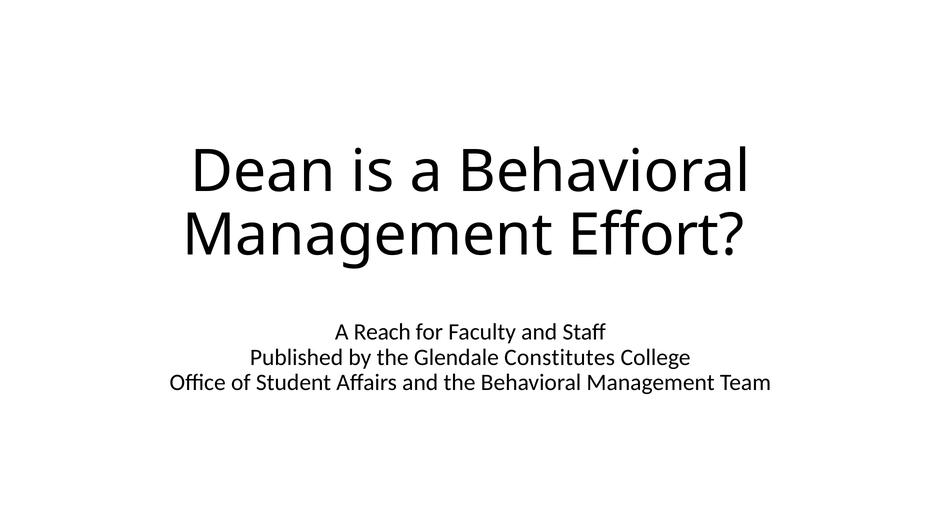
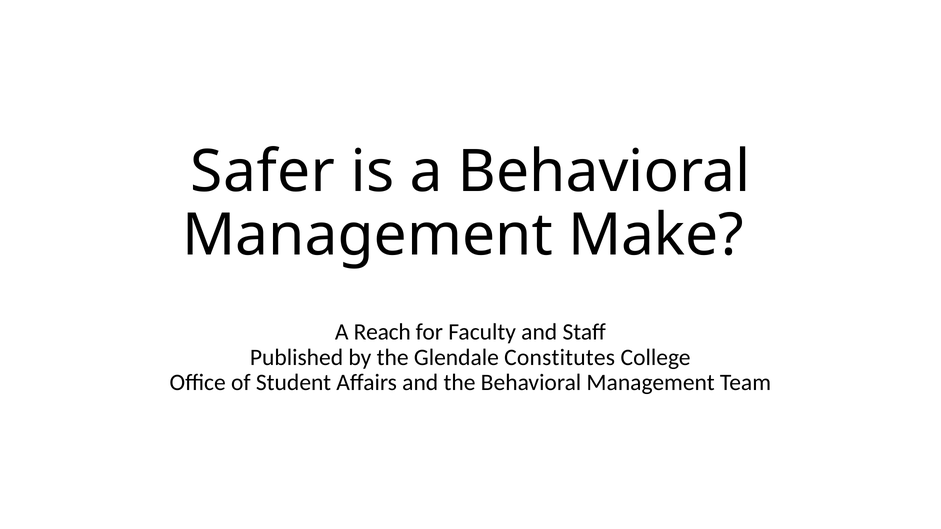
Dean: Dean -> Safer (263, 172)
Effort: Effort -> Make (656, 235)
